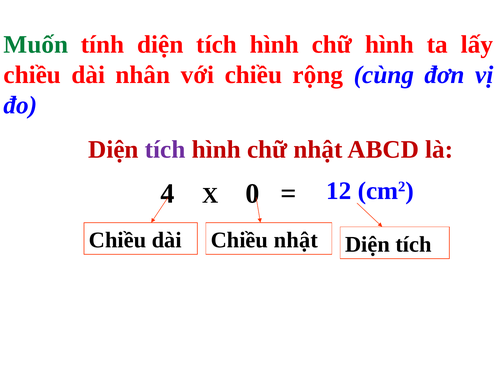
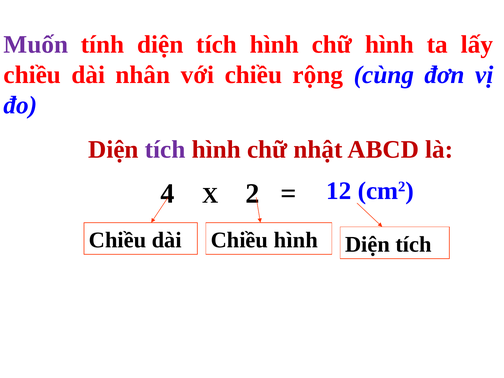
Muốn colour: green -> purple (36, 45)
0: 0 -> 2 (253, 193)
Chiều nhật: nhật -> hình (296, 240)
